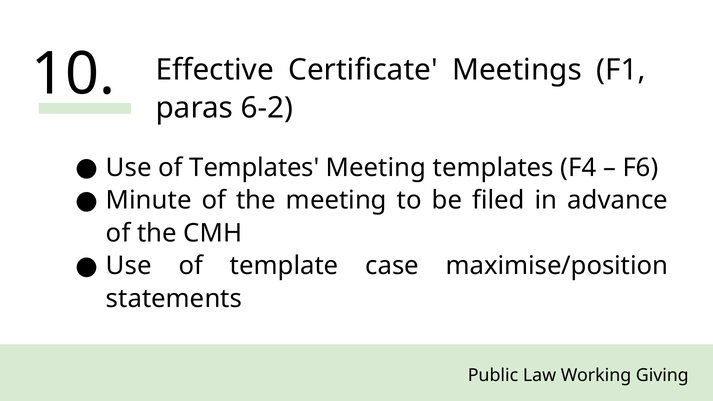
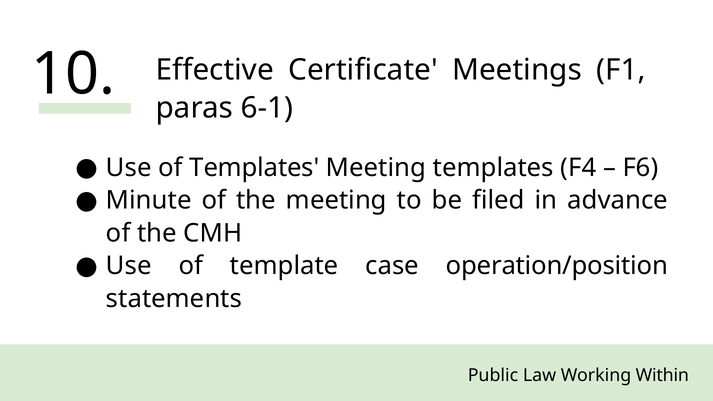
6-2: 6-2 -> 6-1 (267, 108)
maximise/position: maximise/position -> operation/position (557, 266)
Giving: Giving -> Within (662, 375)
